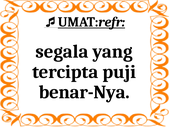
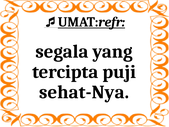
benar-Nya: benar-Nya -> sehat-Nya (84, 92)
